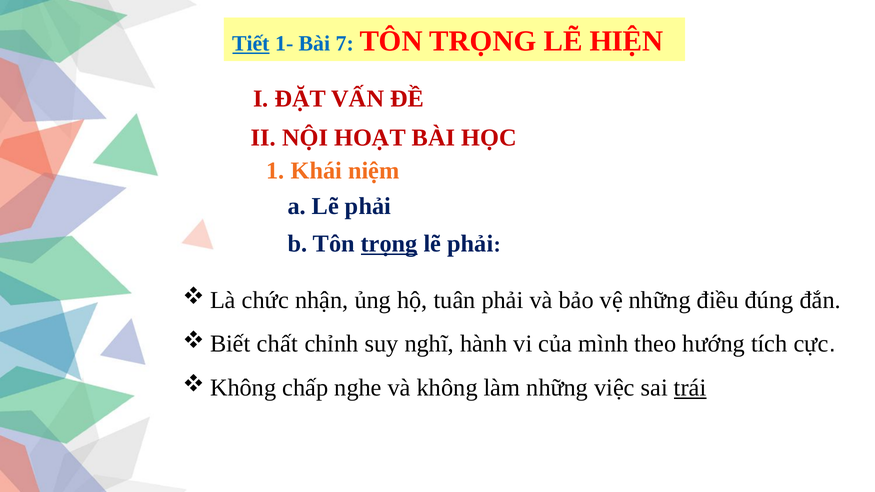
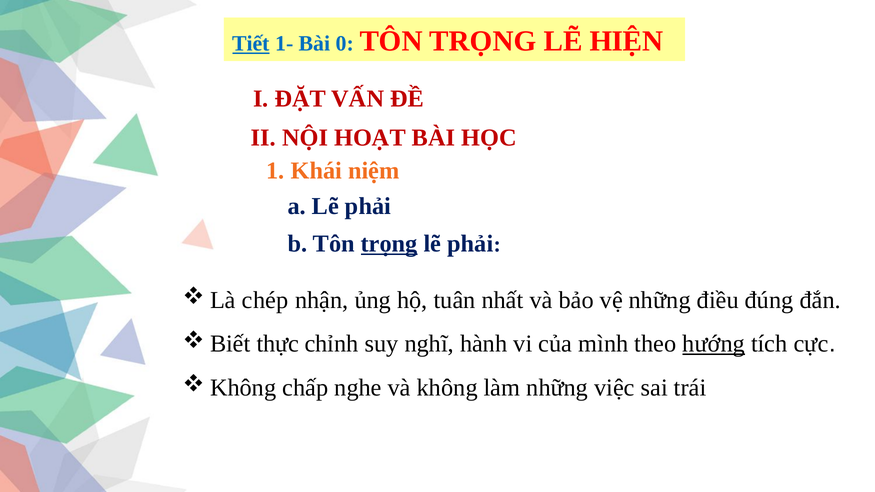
7: 7 -> 0 (345, 44)
chức: chức -> chép (265, 300)
tuân phải: phải -> nhất (503, 300)
chất: chất -> thực (278, 344)
hướng underline: none -> present (714, 344)
trái underline: present -> none (690, 388)
